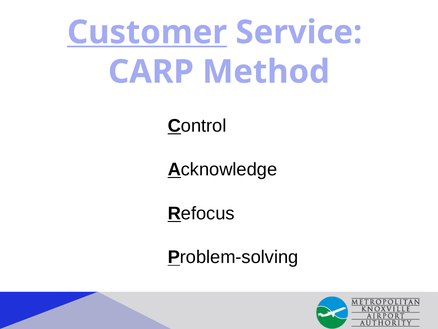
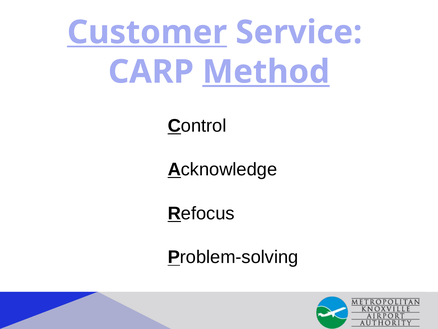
Method underline: none -> present (266, 72)
